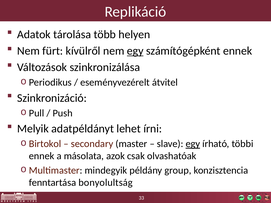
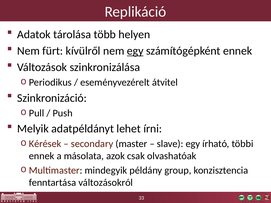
Birtokol: Birtokol -> Kérések (45, 144)
egy underline: present -> none (193, 144)
bonyolultság: bonyolultság -> változásokról (106, 183)
